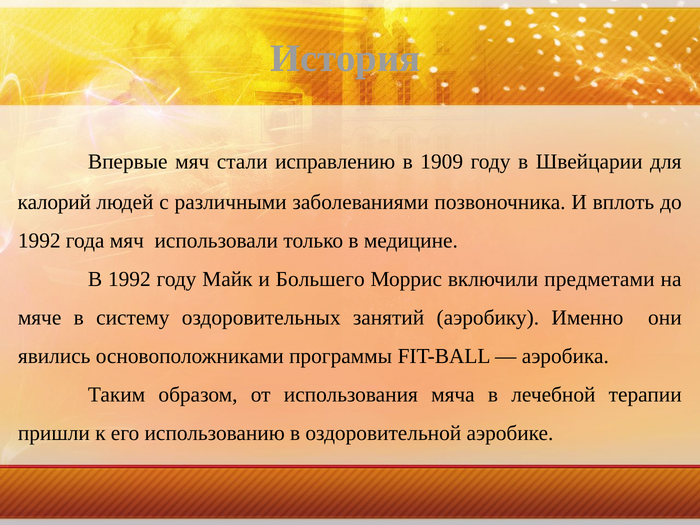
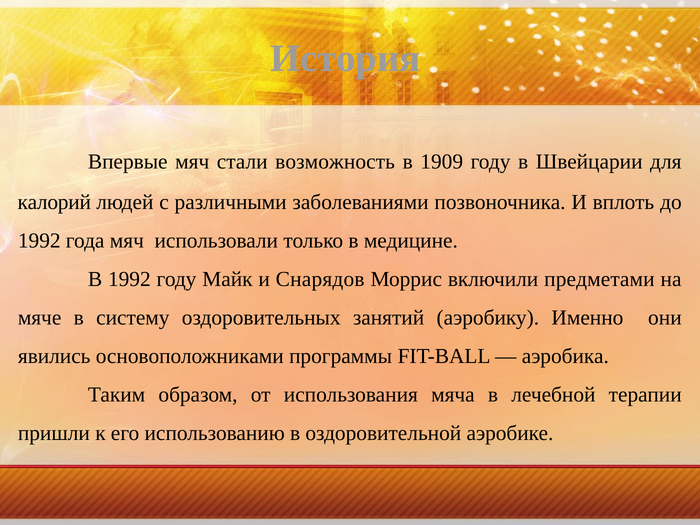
исправлению: исправлению -> возможность (335, 162)
Большего: Большего -> Снарядов (320, 279)
